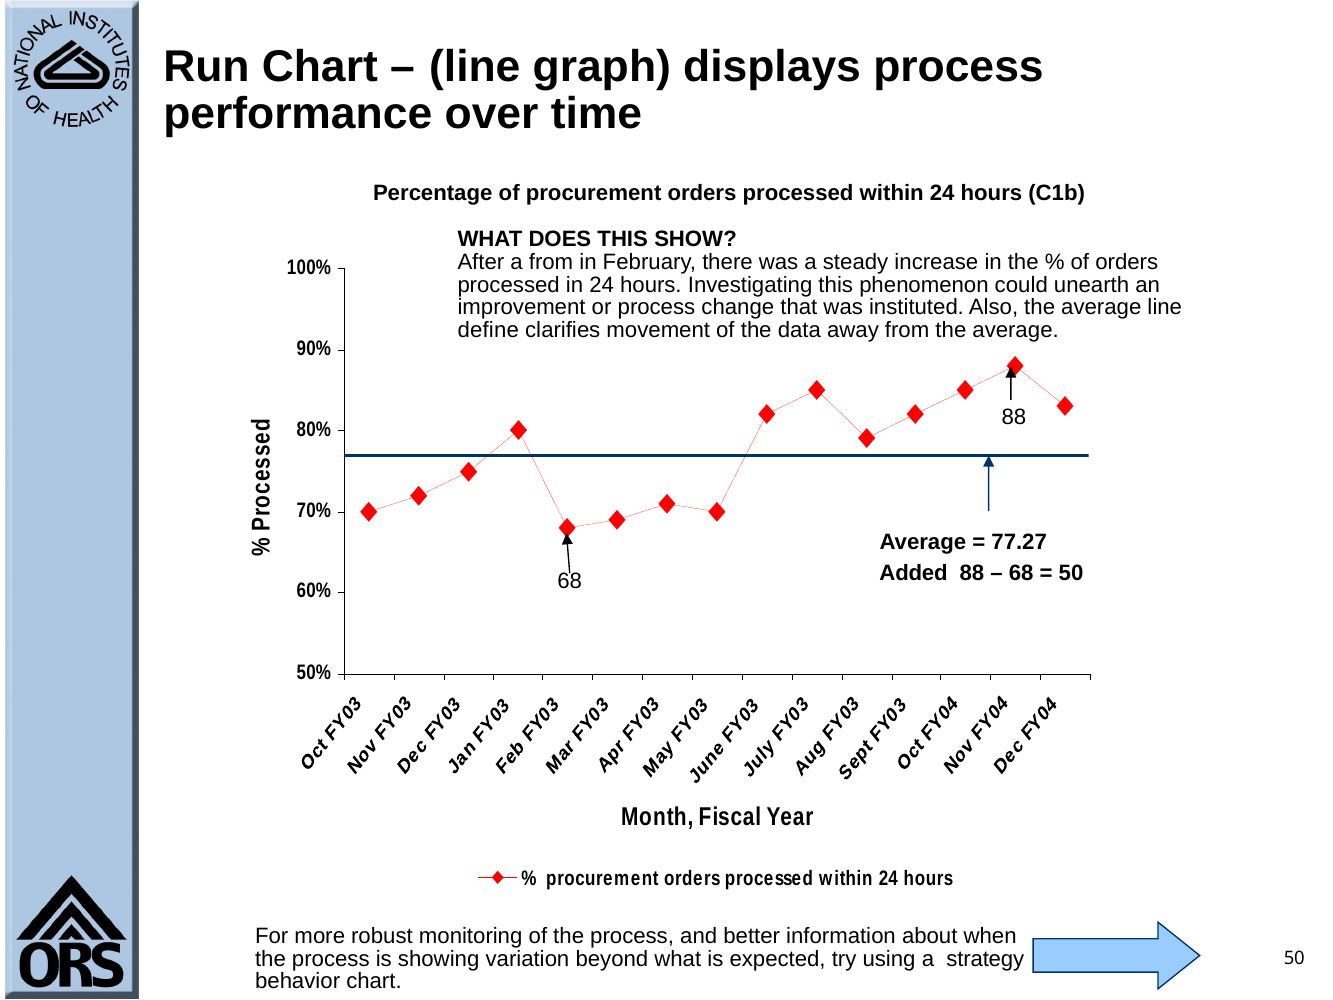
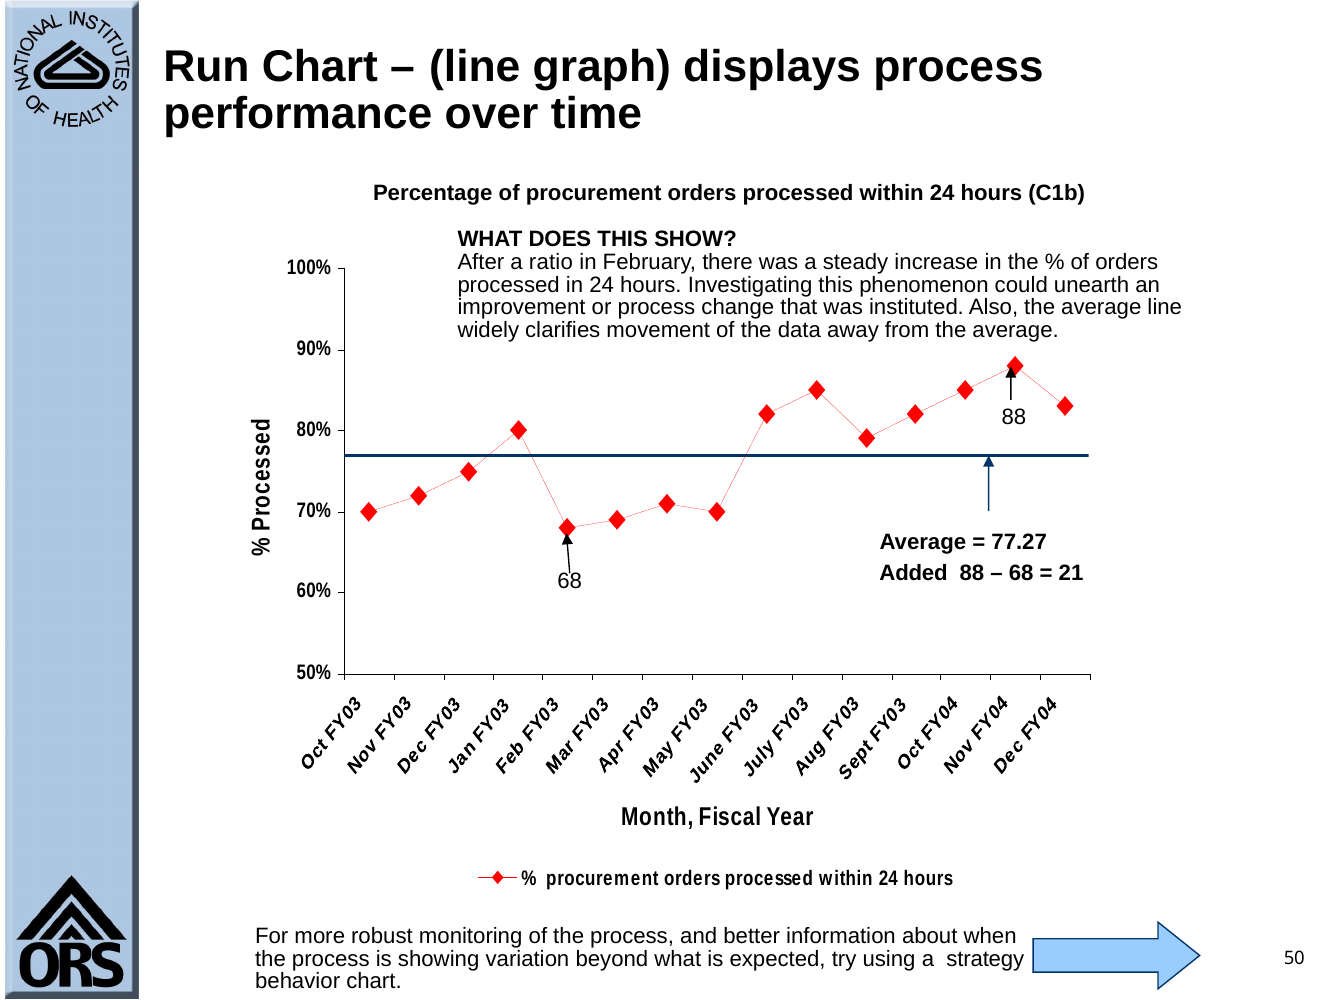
a from: from -> ratio (551, 262)
define: define -> widely (488, 330)
50: 50 -> 21 (1071, 573)
